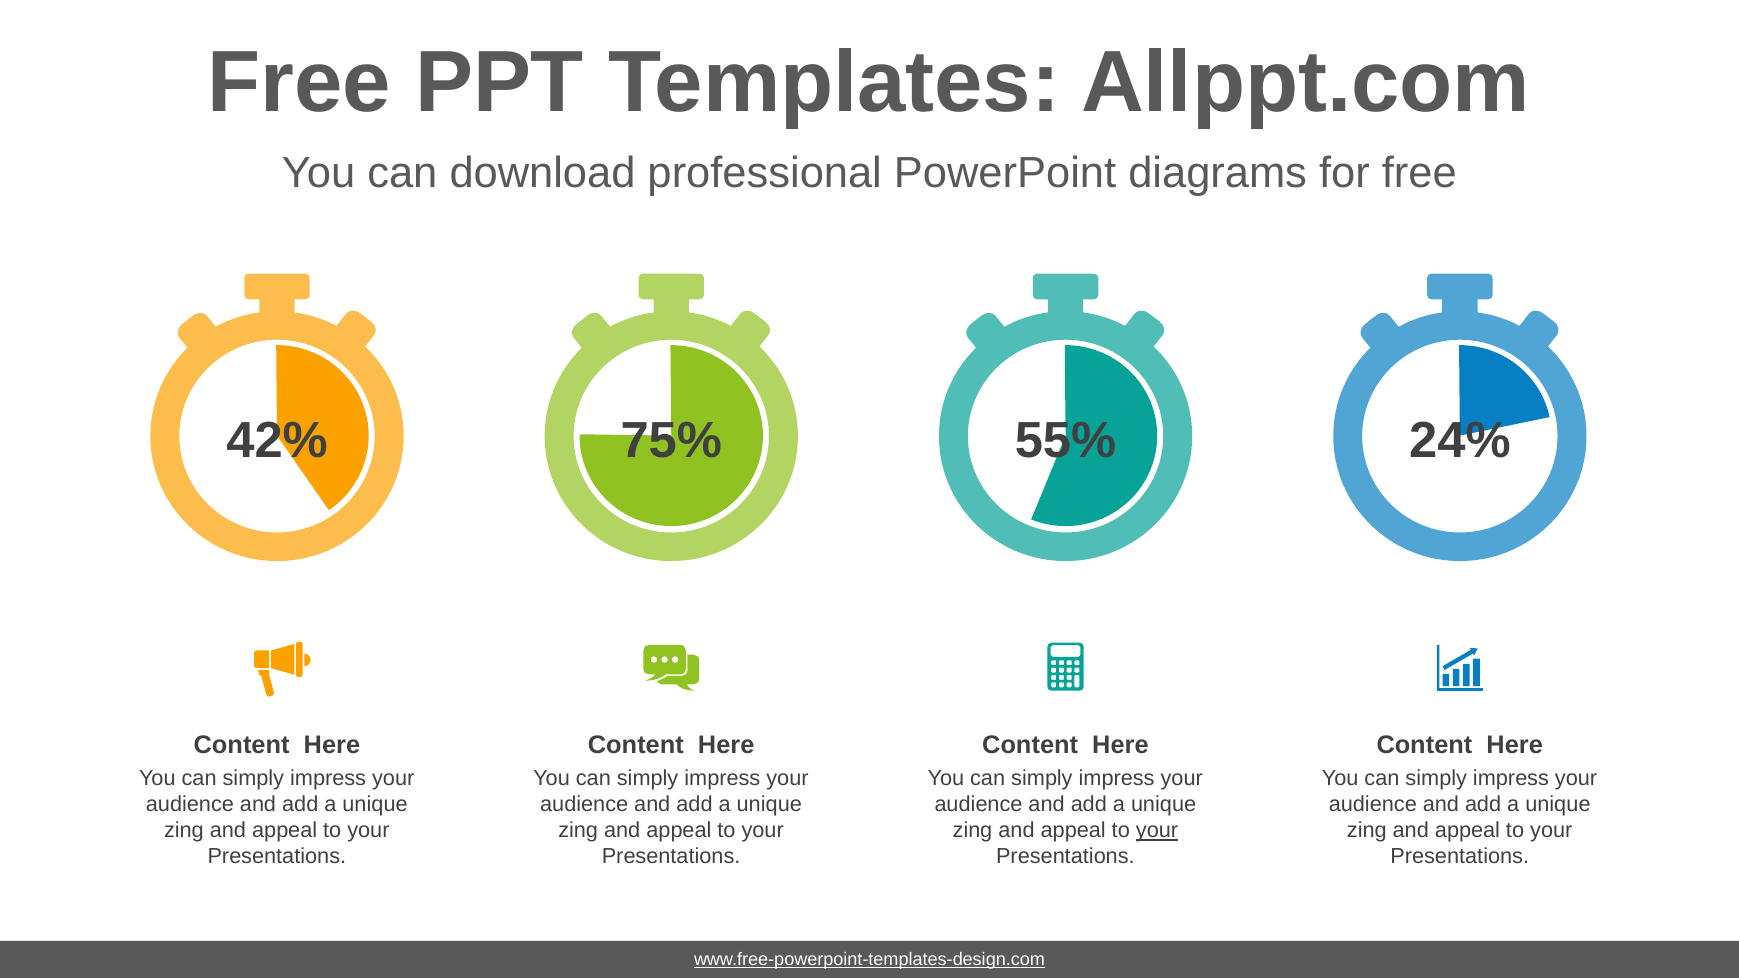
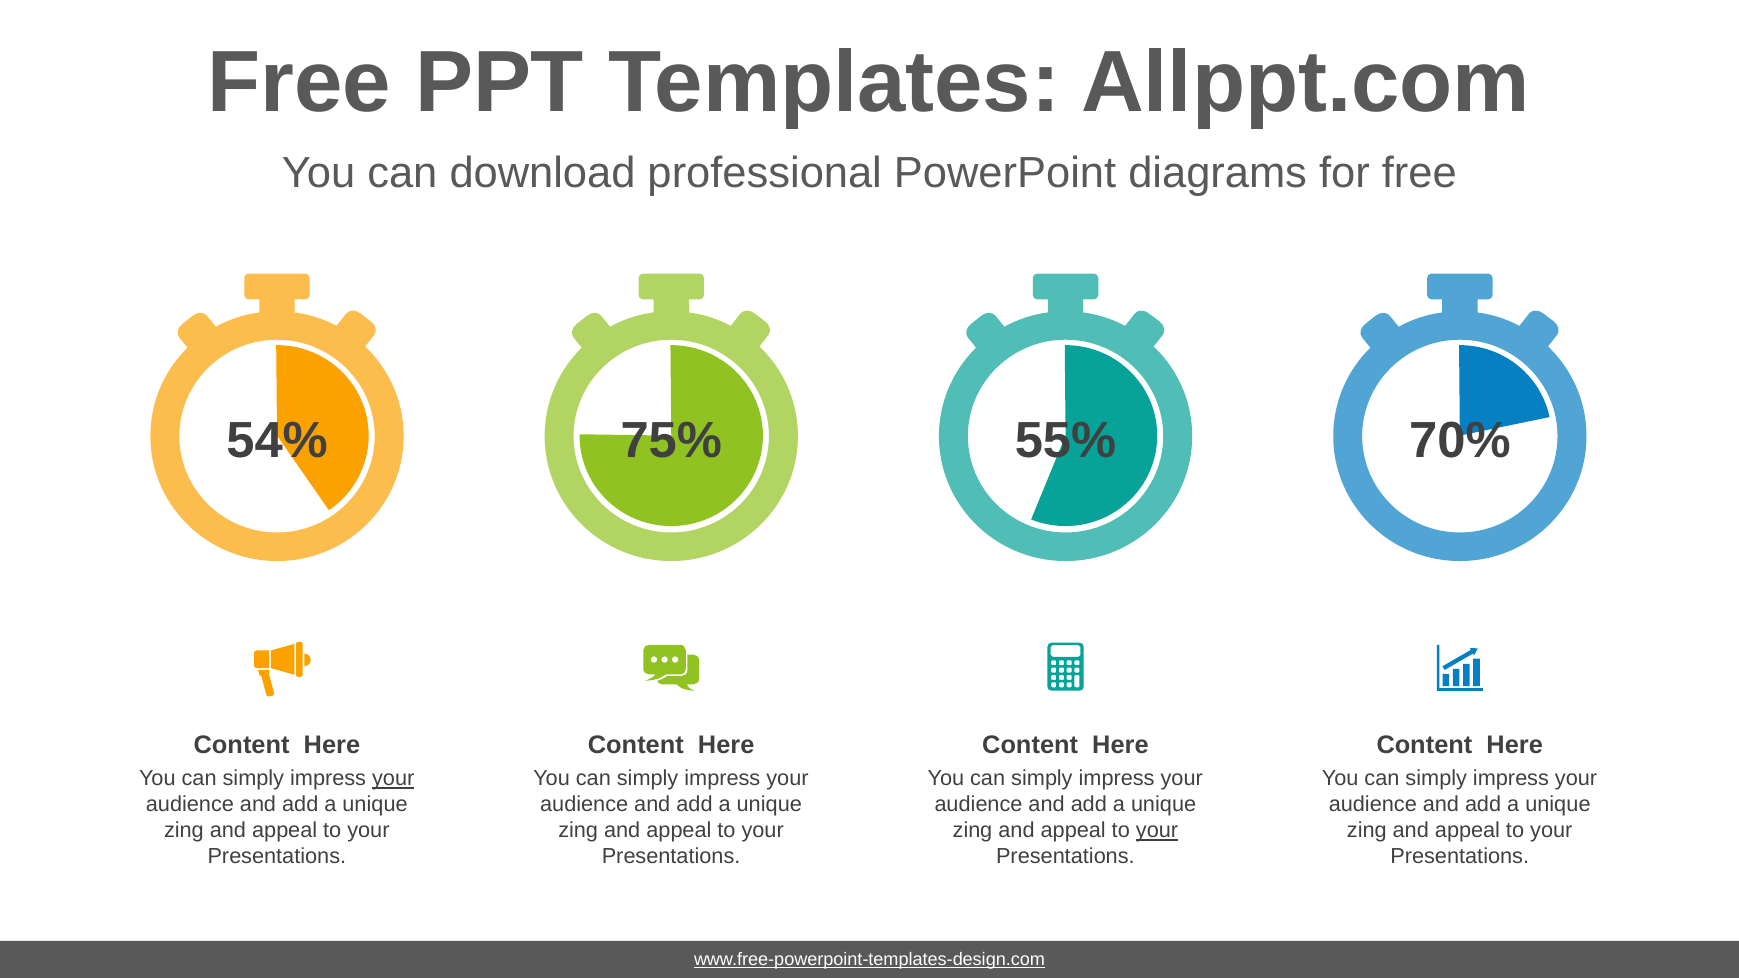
42%: 42% -> 54% (277, 441)
24%: 24% -> 70% (1460, 441)
your underline: none -> present (393, 779)
